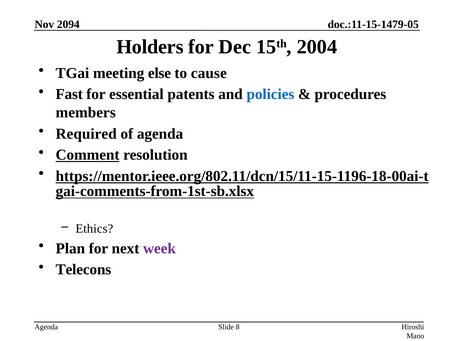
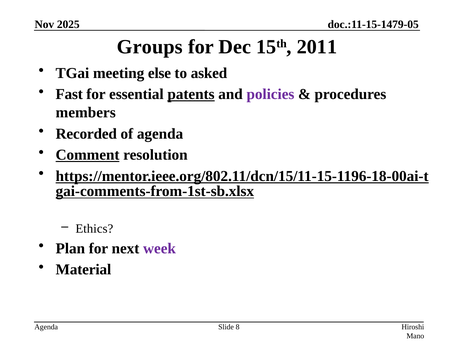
2094: 2094 -> 2025 (68, 24)
Holders: Holders -> Groups (150, 47)
2004: 2004 -> 2011 (317, 47)
cause: cause -> asked (209, 73)
patents underline: none -> present (191, 94)
policies colour: blue -> purple (270, 94)
Required: Required -> Recorded (86, 133)
Telecons: Telecons -> Material (83, 269)
